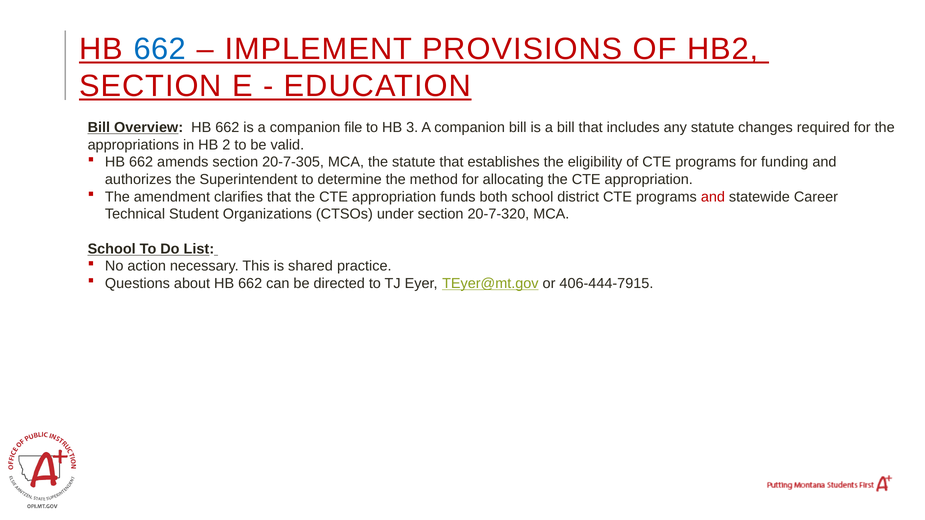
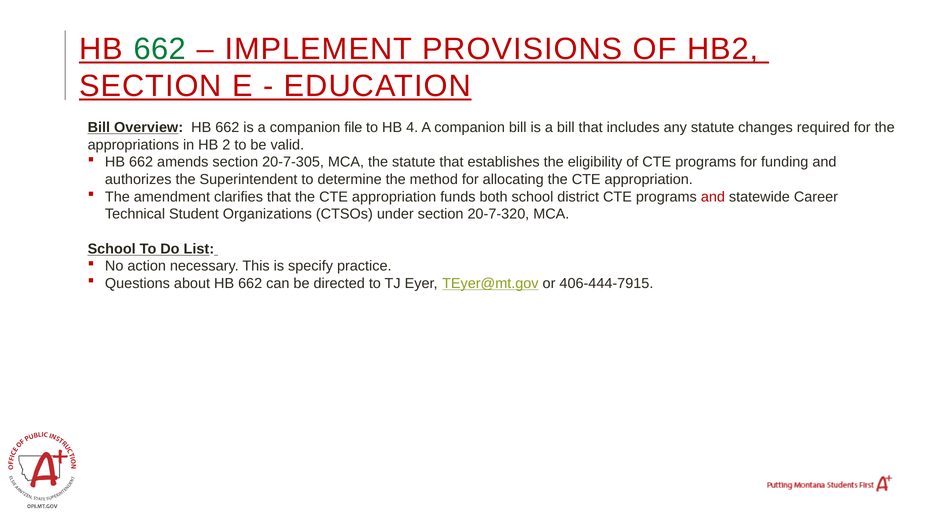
662 colour: blue -> green (160, 49)
3: 3 -> 4 (412, 128)
shared: shared -> specify (311, 266)
